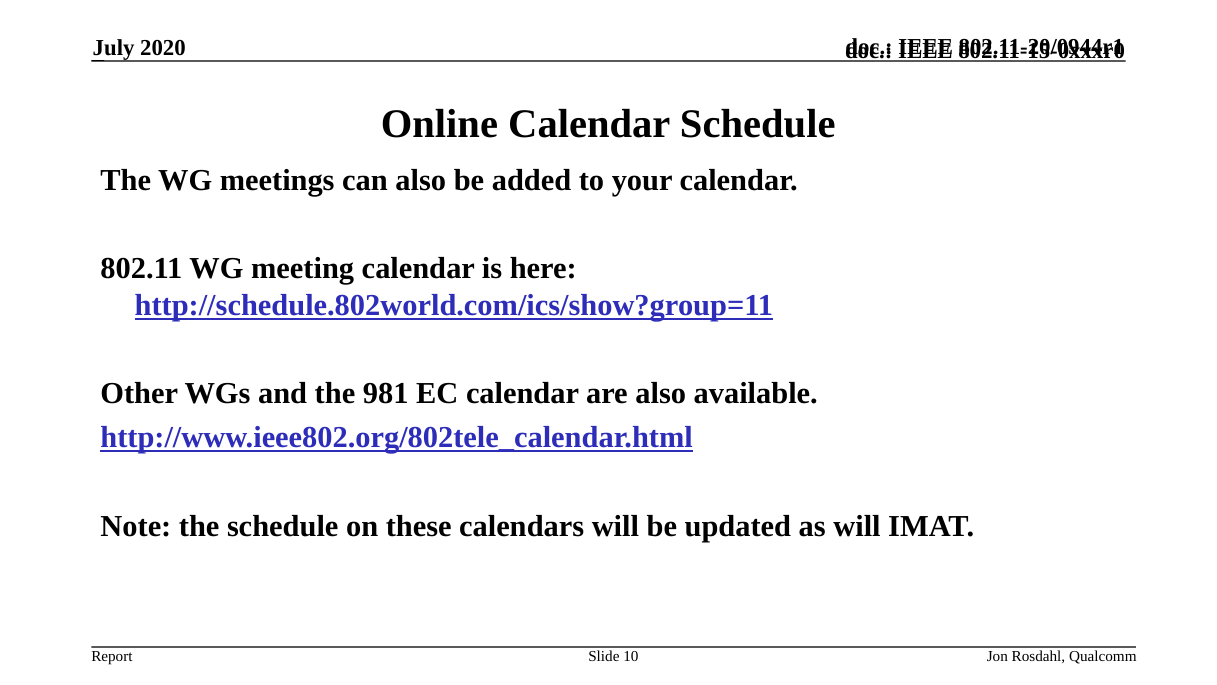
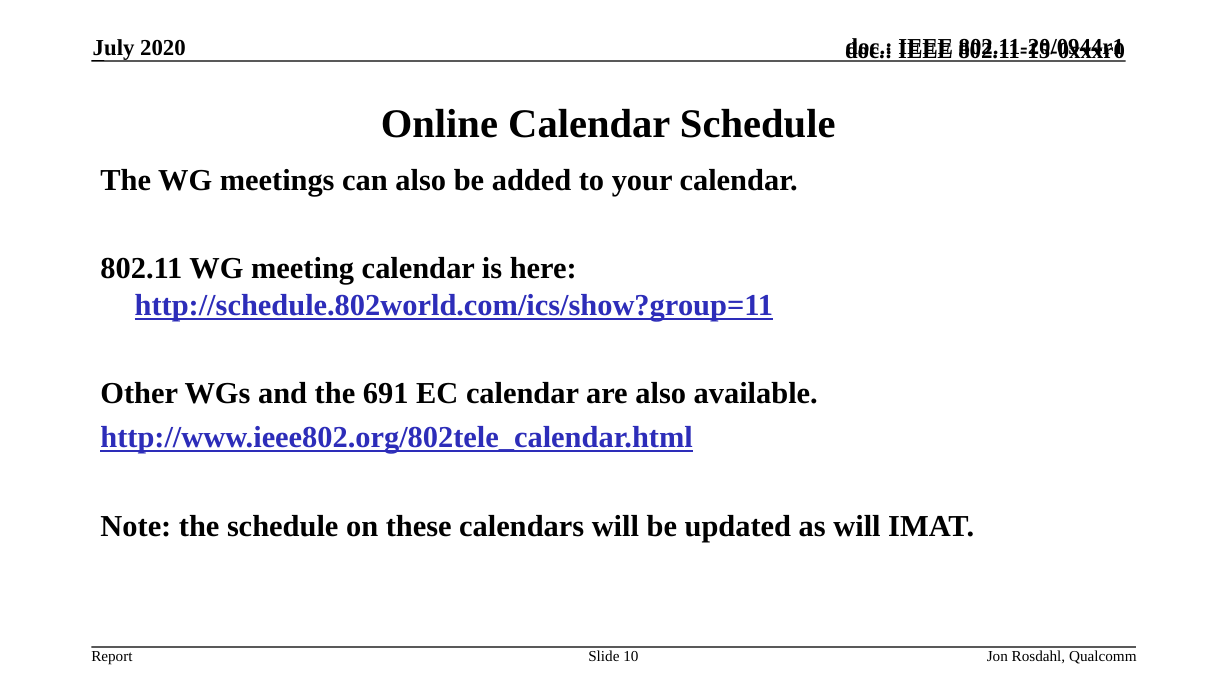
981: 981 -> 691 (386, 393)
